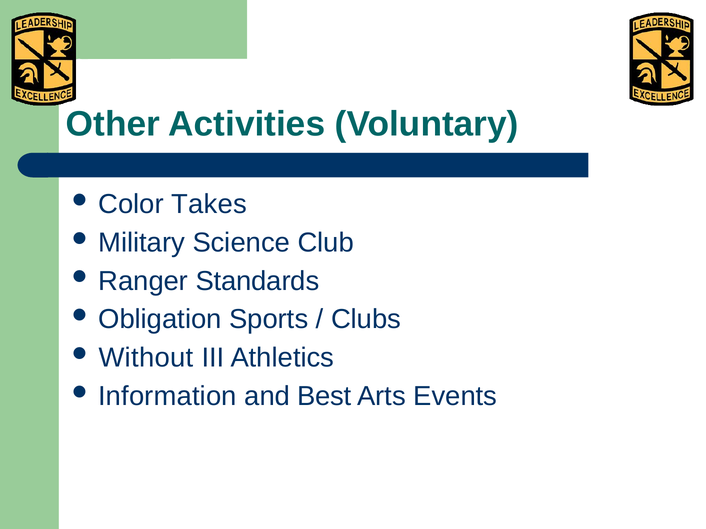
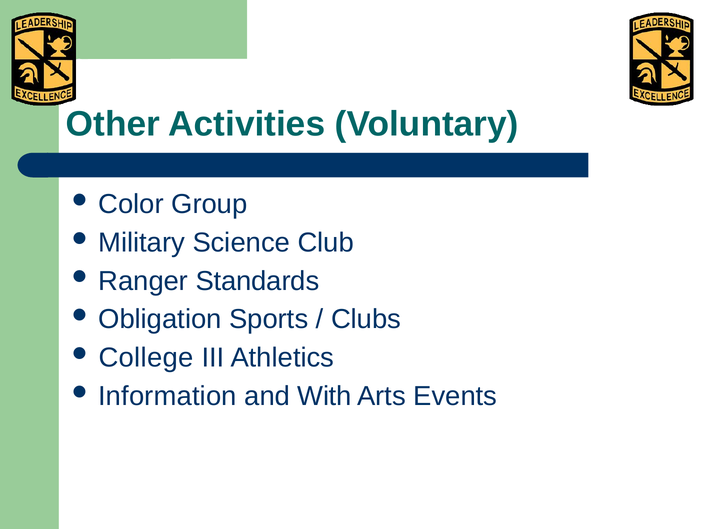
Takes: Takes -> Group (209, 204)
Without: Without -> College (146, 358)
Best: Best -> With (324, 397)
